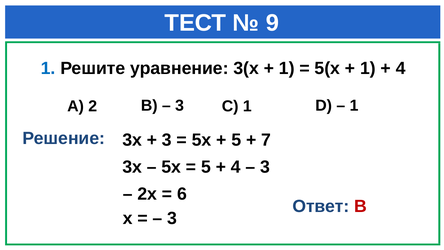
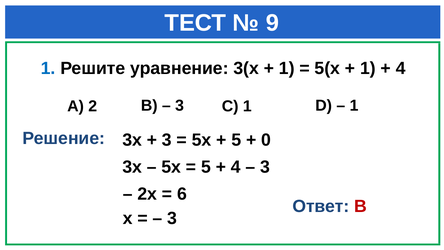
7: 7 -> 0 (266, 140)
